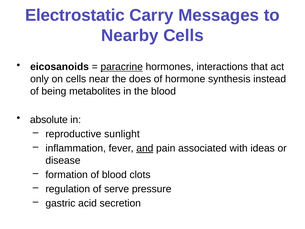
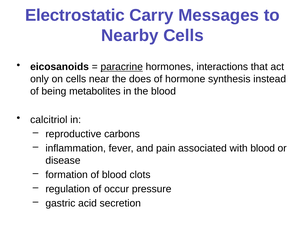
absolute: absolute -> calcitriol (49, 120)
sunlight: sunlight -> carbons (122, 134)
and underline: present -> none (145, 148)
with ideas: ideas -> blood (263, 148)
serve: serve -> occur (117, 189)
